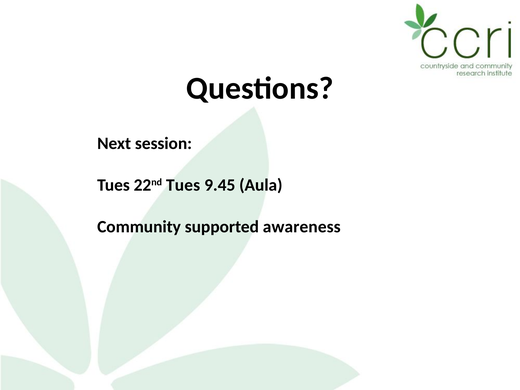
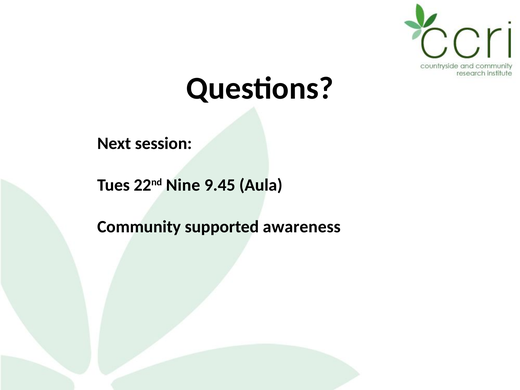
22nd Tues: Tues -> Nine (183, 185)
